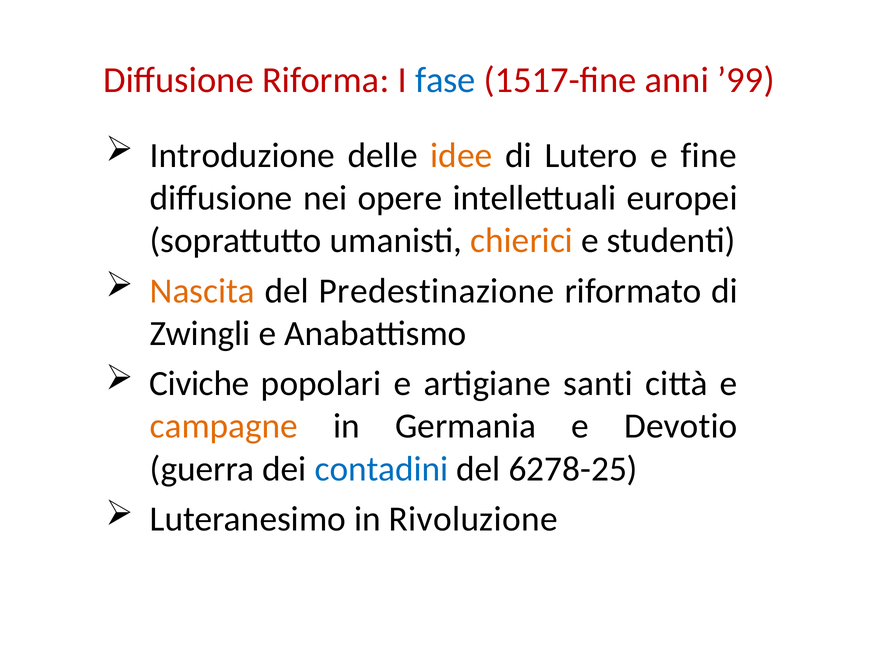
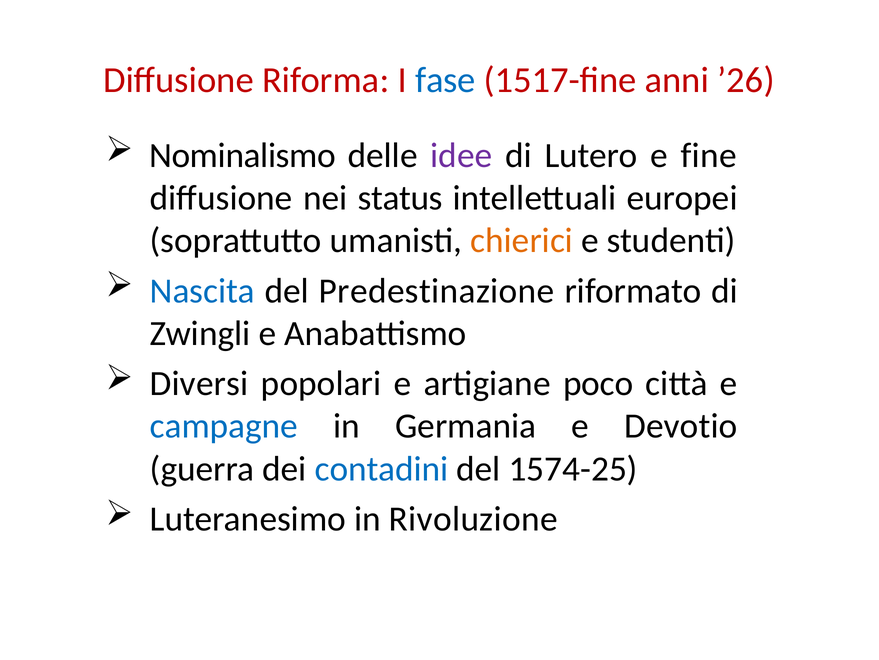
’99: ’99 -> ’26 (746, 80)
Introduzione: Introduzione -> Nominalismo (242, 155)
idee colour: orange -> purple (461, 155)
opere: opere -> status (400, 198)
Nascita colour: orange -> blue (202, 290)
Civiche: Civiche -> Diversi (199, 383)
santi: santi -> poco (598, 383)
campagne colour: orange -> blue (224, 426)
6278-25: 6278-25 -> 1574-25 (573, 468)
